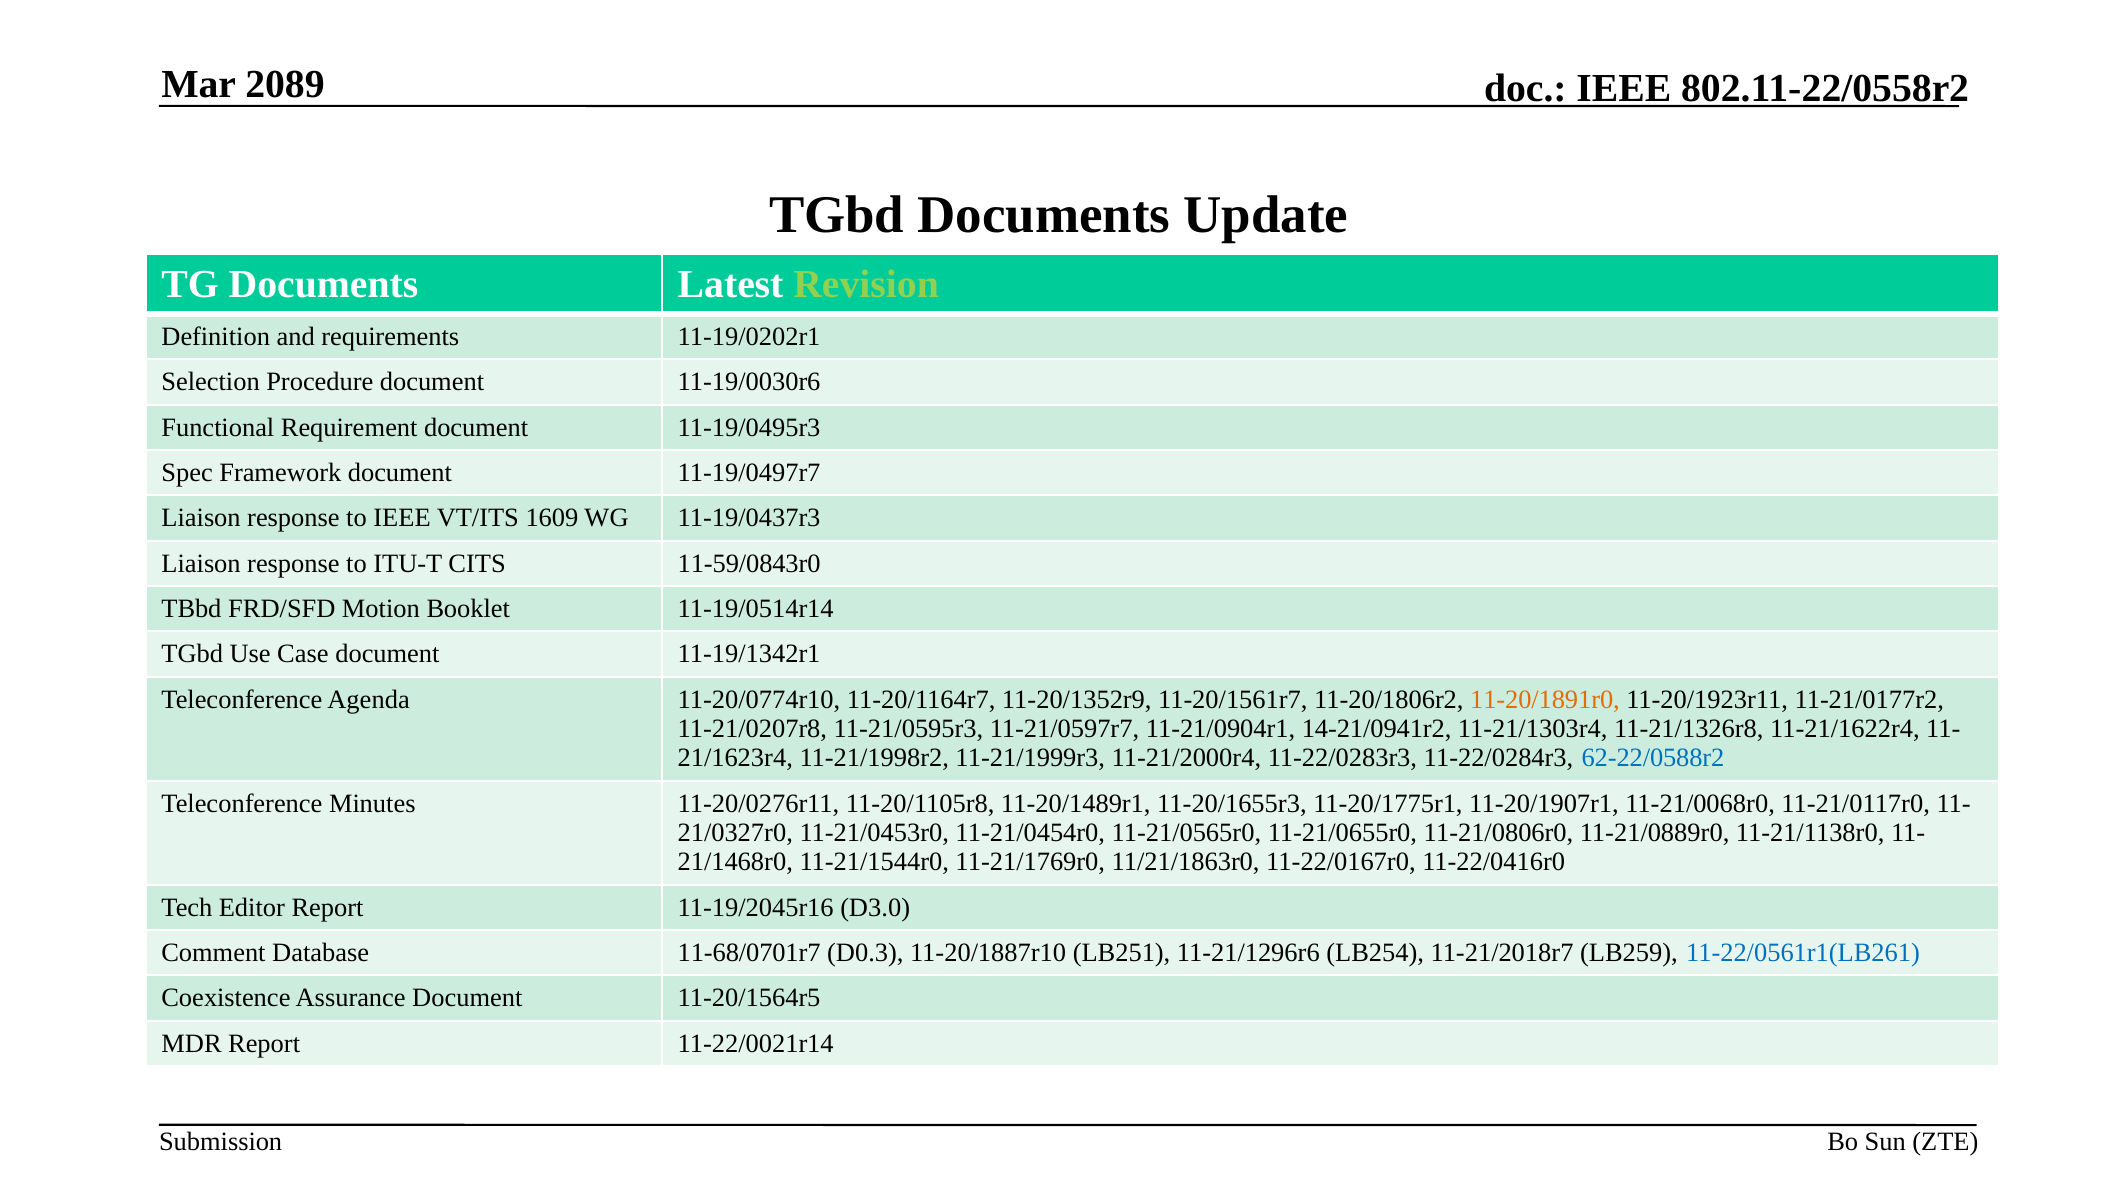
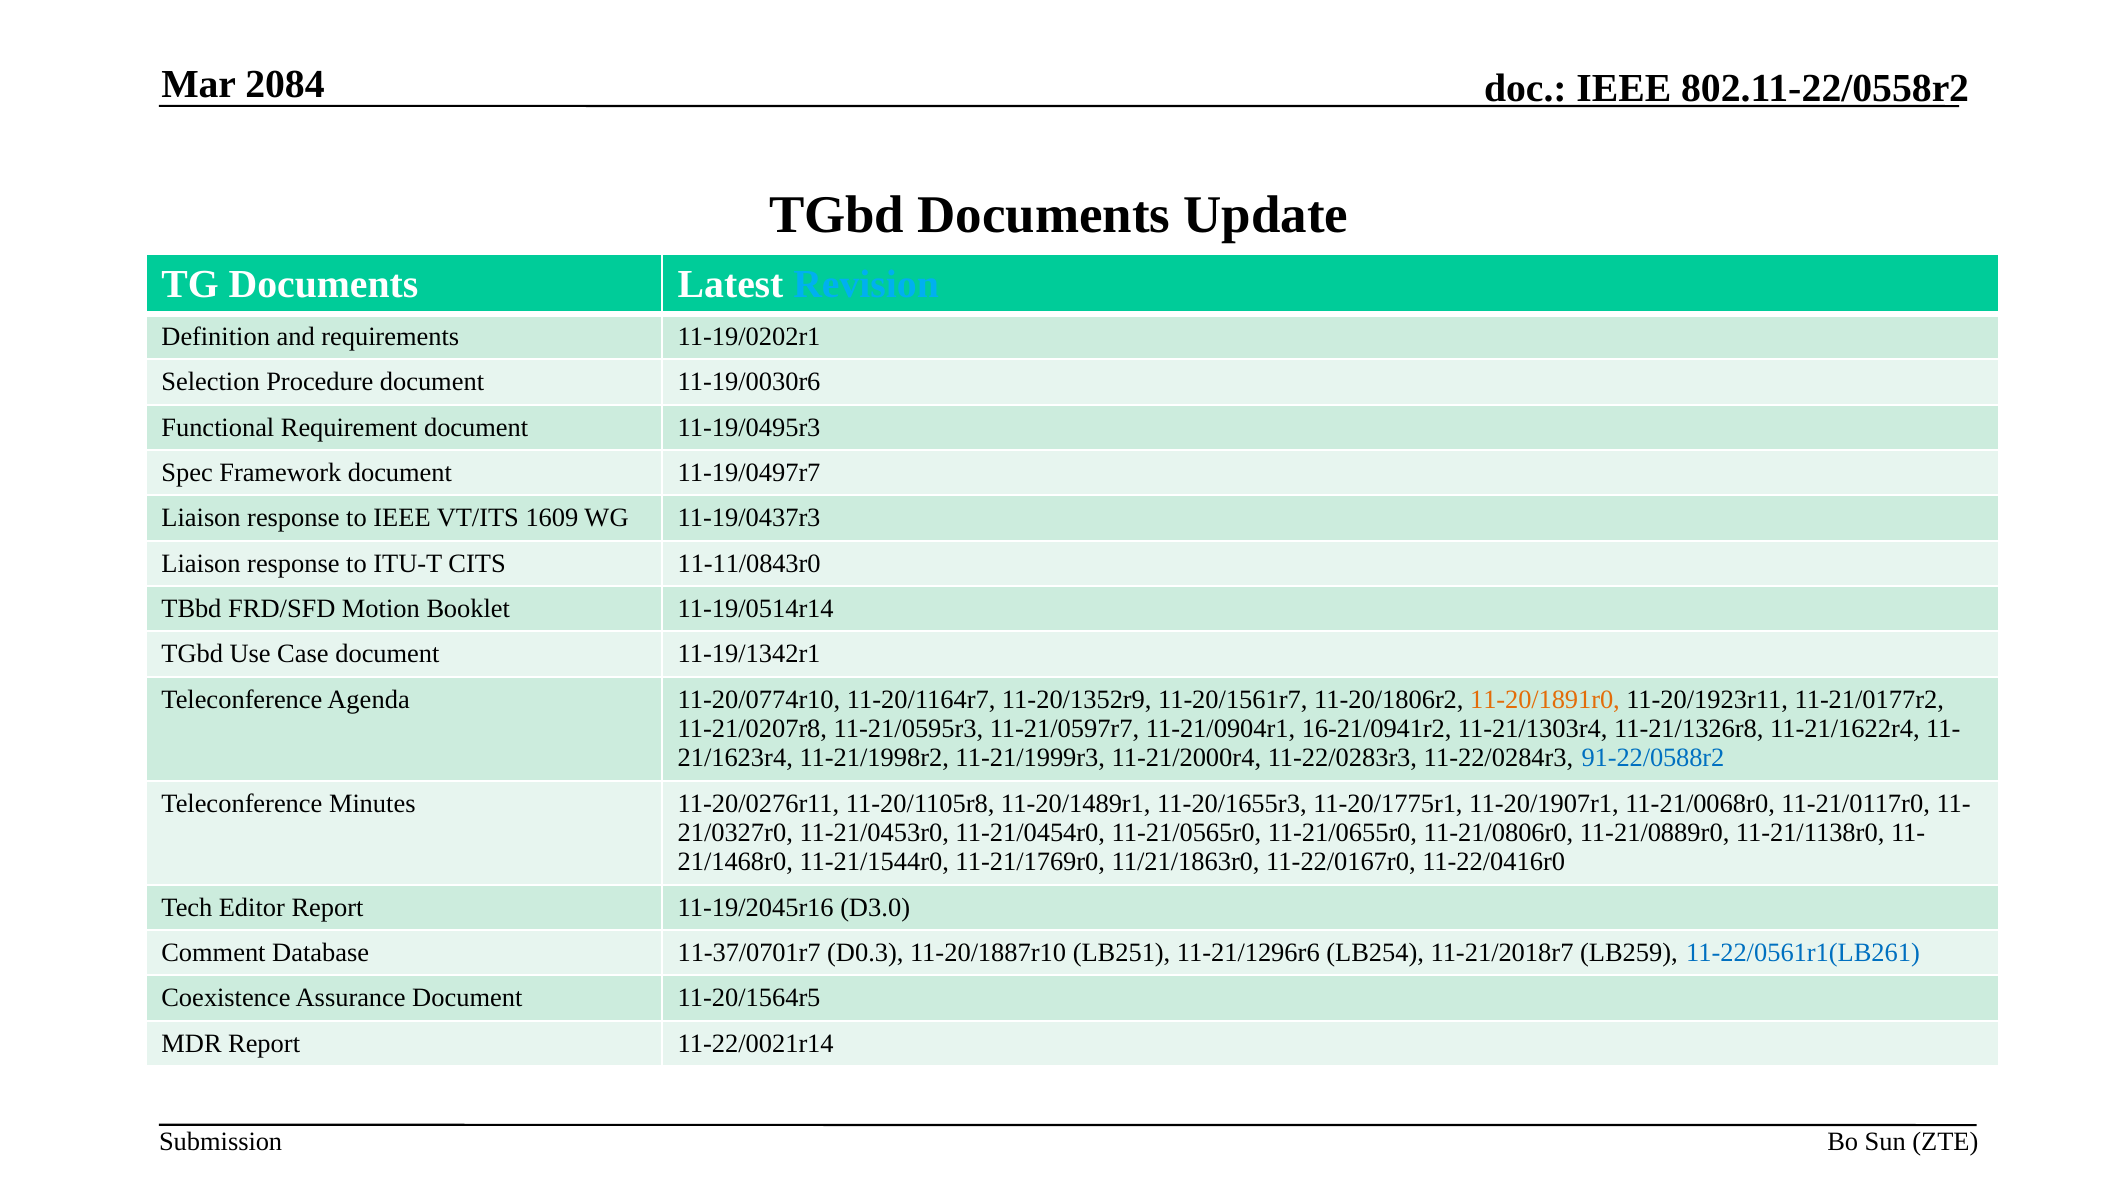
2089: 2089 -> 2084 (285, 84)
Revision colour: light green -> light blue (866, 284)
11-59/0843r0: 11-59/0843r0 -> 11-11/0843r0 (749, 564)
14-21/0941r2: 14-21/0941r2 -> 16-21/0941r2 (1377, 729)
62-22/0588r2: 62-22/0588r2 -> 91-22/0588r2 (1653, 758)
11-68/0701r7: 11-68/0701r7 -> 11-37/0701r7 (749, 953)
